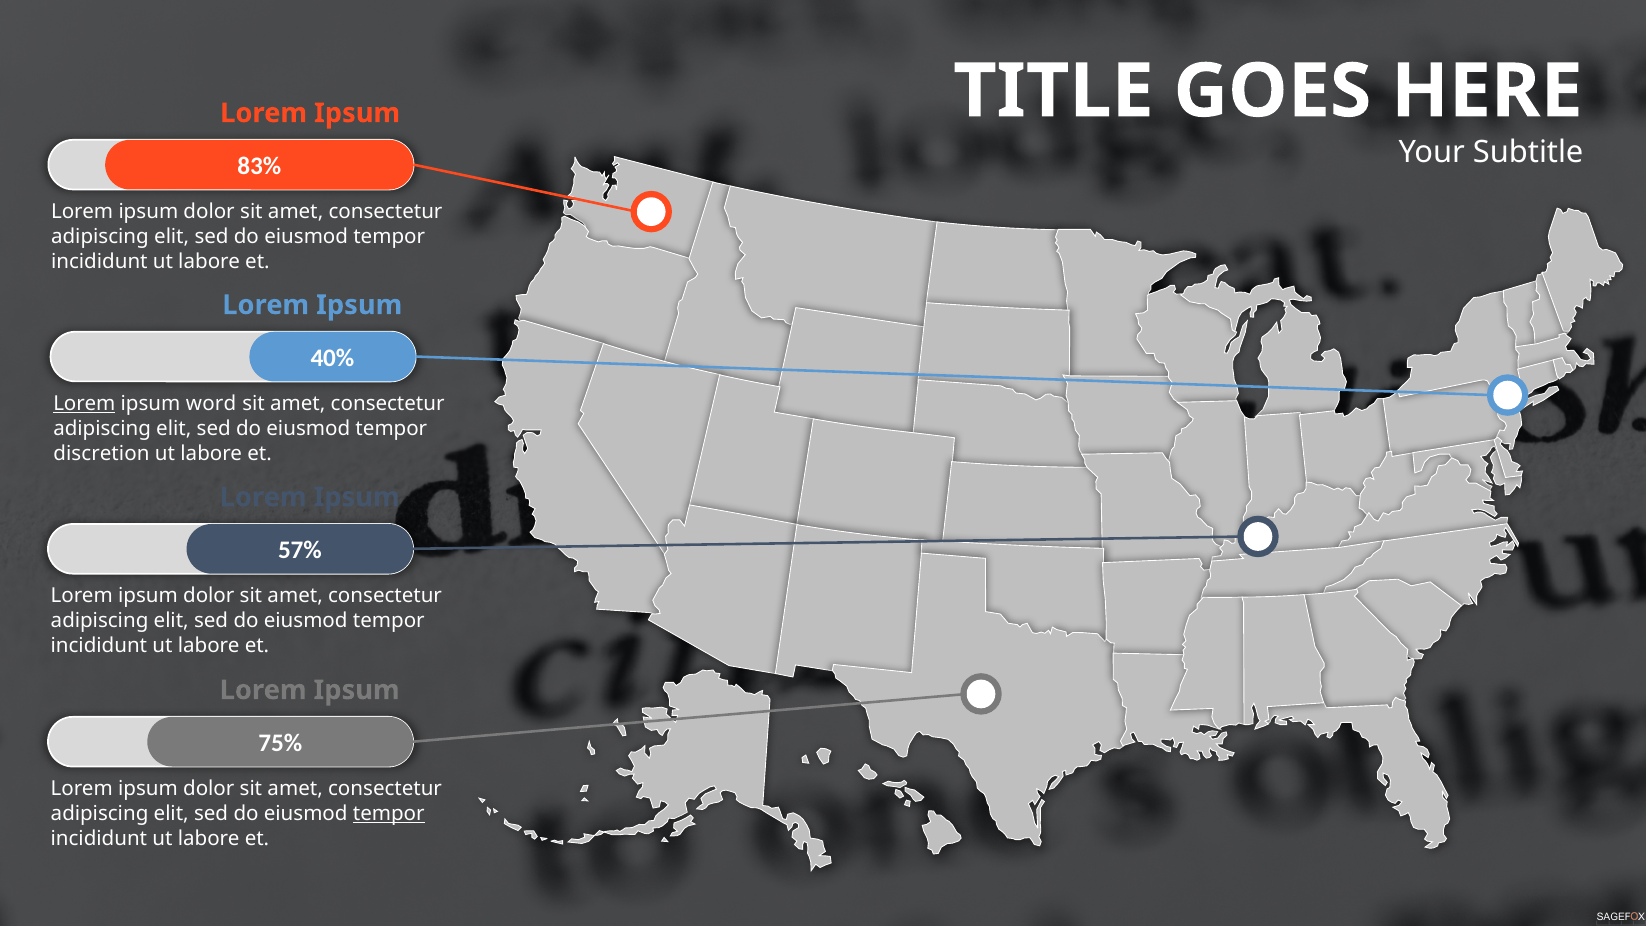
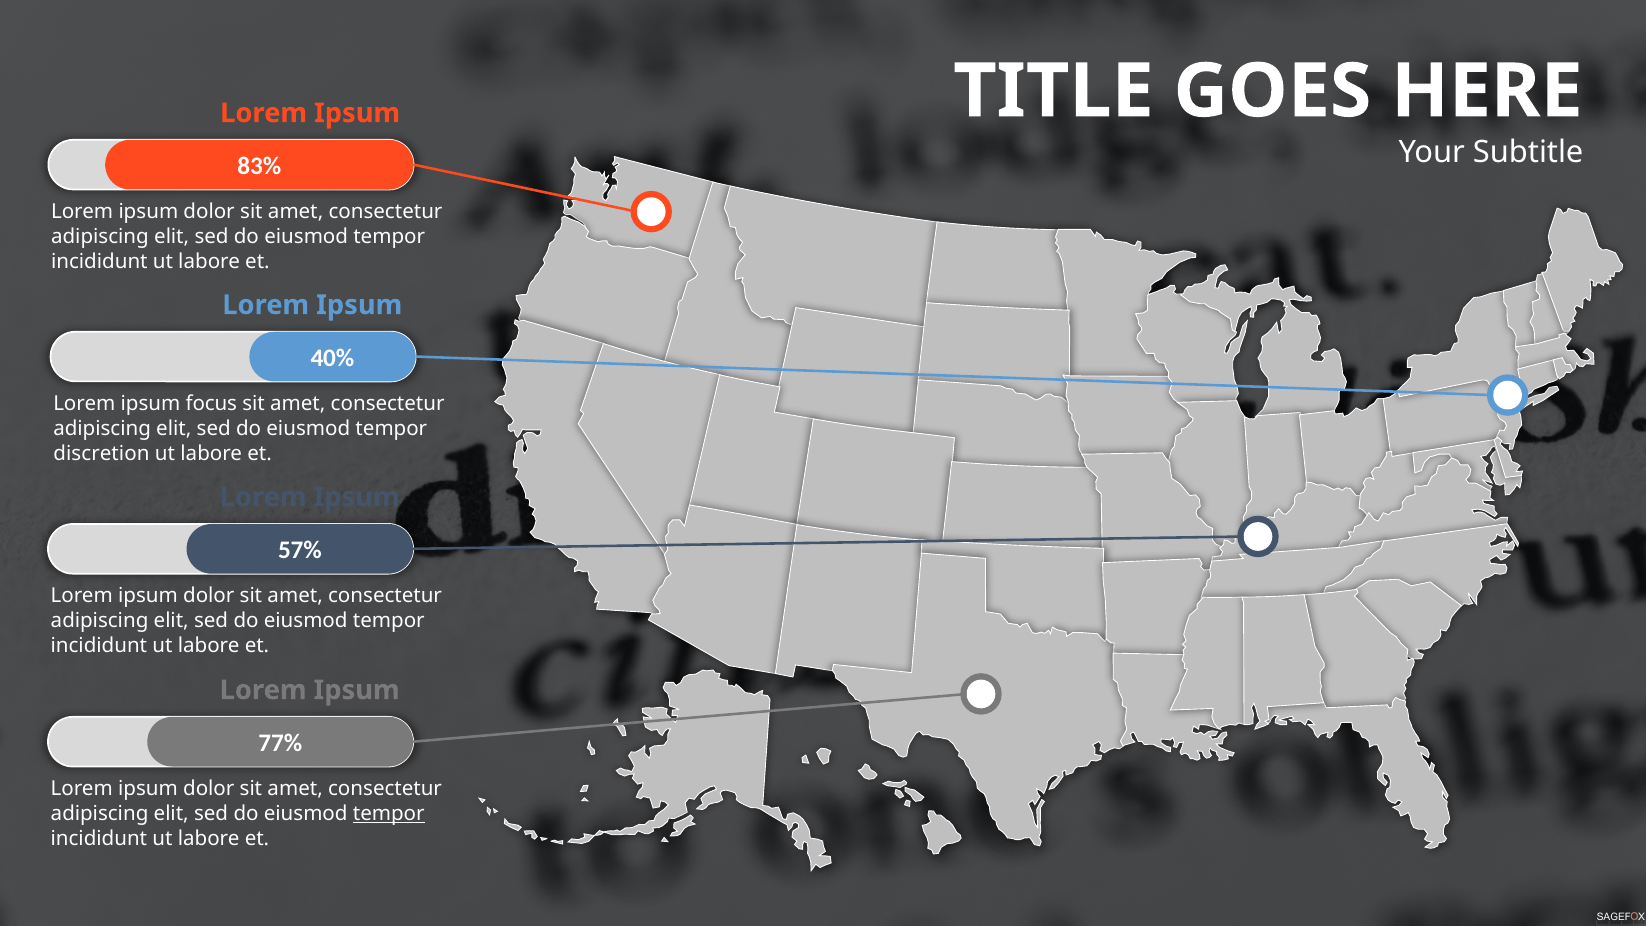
Lorem underline: present -> none (84, 404)
word: word -> focus (211, 404)
75%: 75% -> 77% (280, 743)
